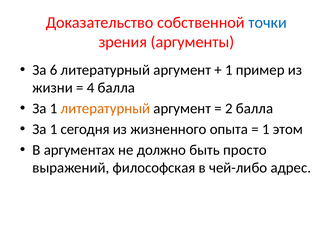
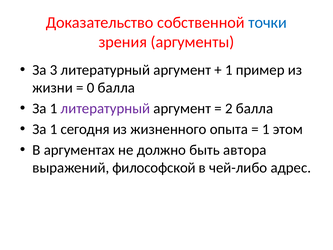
6: 6 -> 3 (54, 70)
4: 4 -> 0 (91, 88)
литературный colour: orange -> purple (105, 108)
просто: просто -> автора (245, 150)
философская: философская -> философской (154, 168)
